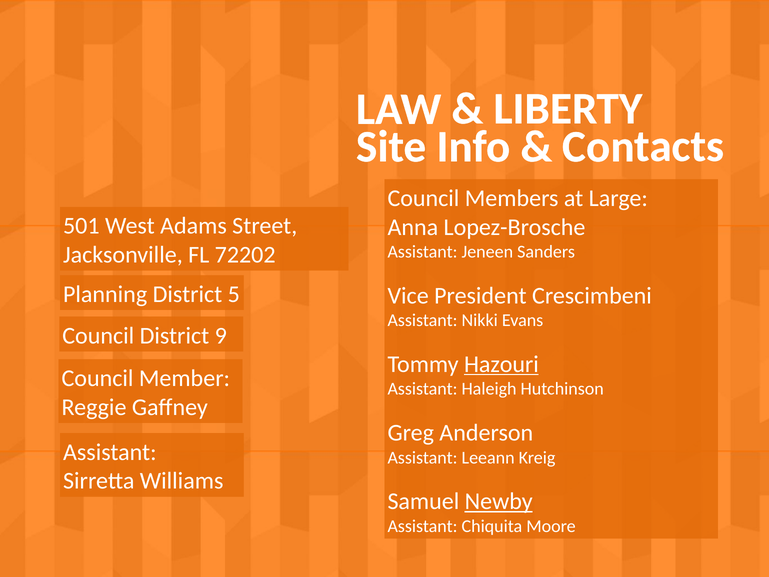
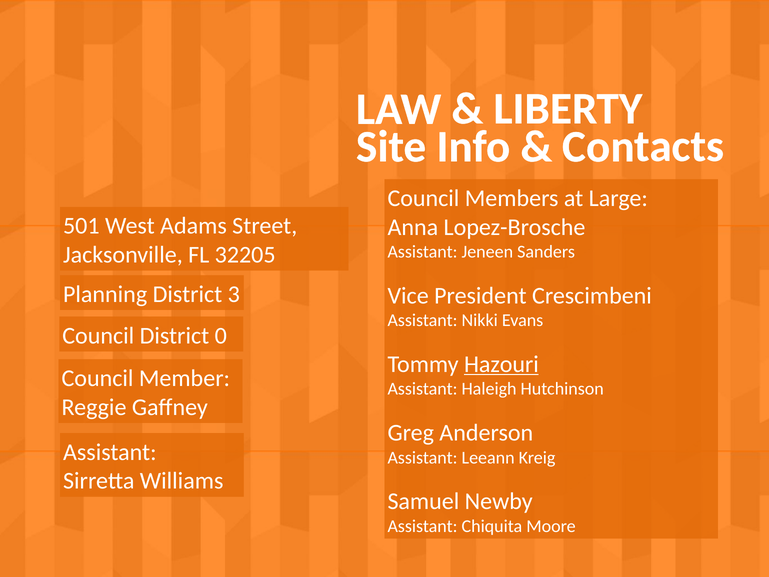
72202: 72202 -> 32205 (245, 255)
5: 5 -> 3 (234, 294)
9: 9 -> 0 (221, 336)
Newby underline: present -> none (499, 501)
